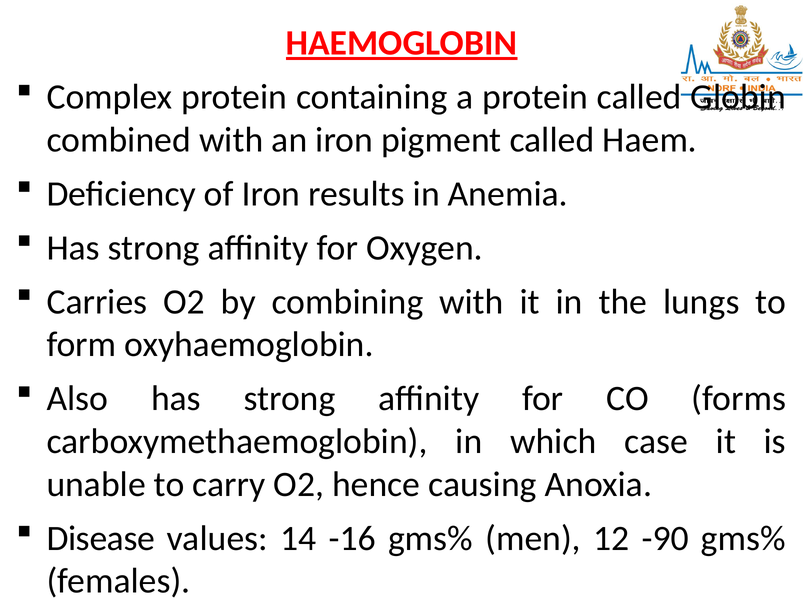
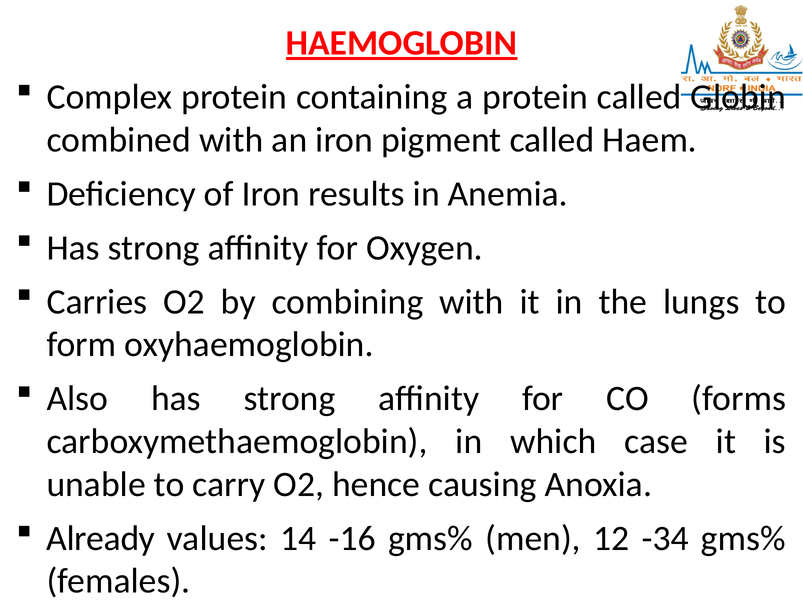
Disease: Disease -> Already (101, 539)
-90: -90 -> -34 (665, 539)
